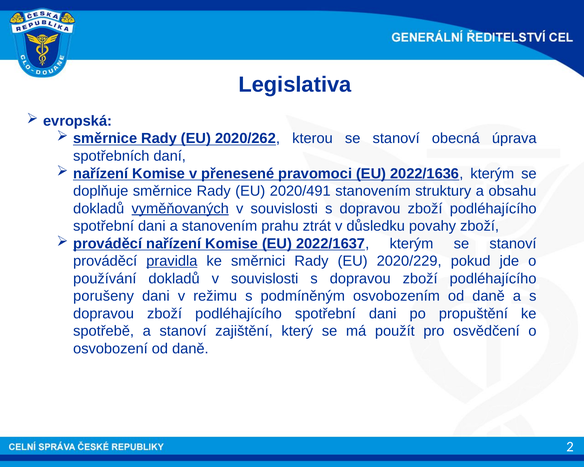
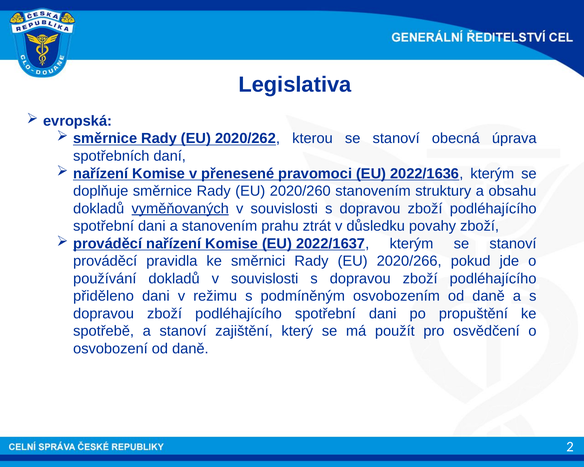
2020/491: 2020/491 -> 2020/260 (300, 191)
pravidla underline: present -> none (172, 261)
2020/229: 2020/229 -> 2020/266 (409, 261)
porušeny: porušeny -> přiděleno (104, 296)
